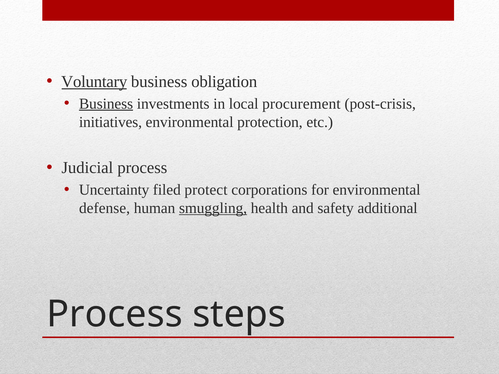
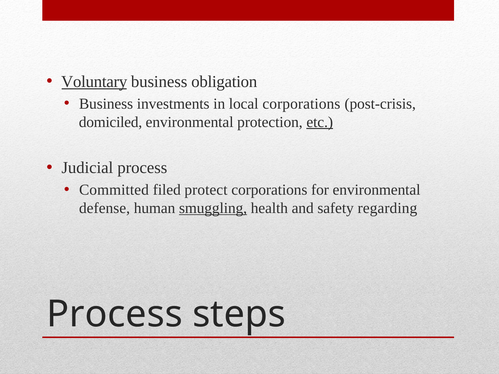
Business underline: present -> none (106, 104)
local procurement: procurement -> corporations (301, 104)
initiatives: initiatives -> domiciled (111, 122)
etc underline: none -> present (320, 122)
Uncertainty: Uncertainty -> Committed (114, 190)
additional: additional -> regarding (387, 208)
